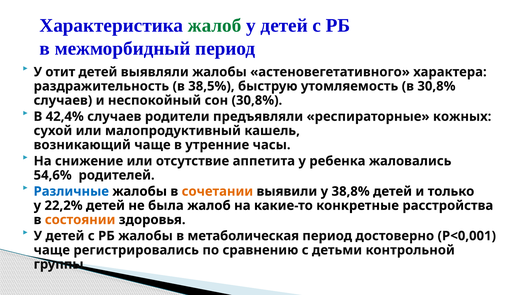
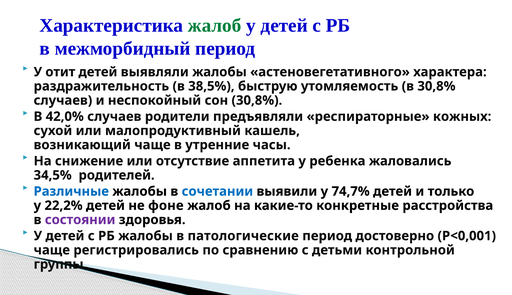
42,4%: 42,4% -> 42,0% (65, 116)
54,6%: 54,6% -> 34,5% (53, 175)
сочетании colour: orange -> blue (217, 191)
38,8%: 38,8% -> 74,7% (351, 191)
была: была -> фоне (166, 205)
состоянии colour: orange -> purple (80, 220)
метаболическая: метаболическая -> патологические (243, 236)
